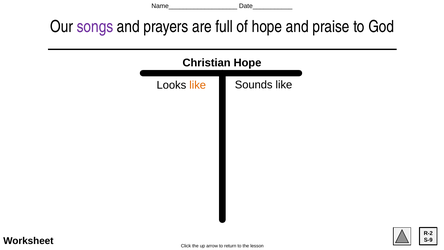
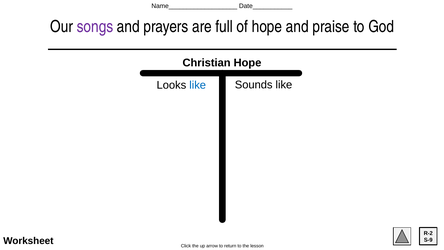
like colour: orange -> blue (198, 85)
